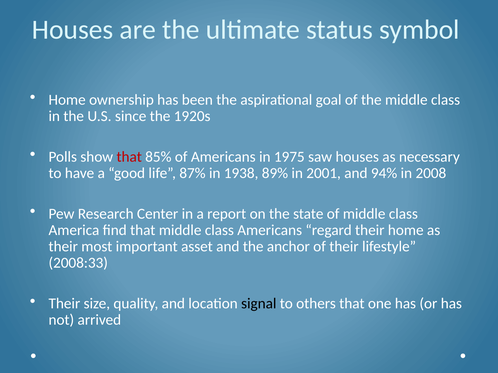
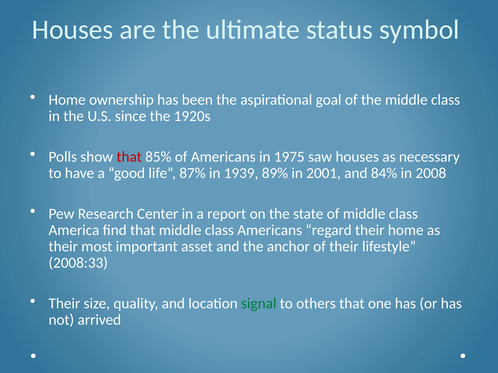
1938: 1938 -> 1939 (241, 173)
94%: 94% -> 84% (384, 173)
signal colour: black -> green (259, 304)
